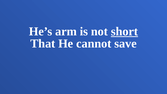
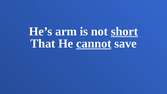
cannot underline: none -> present (94, 44)
